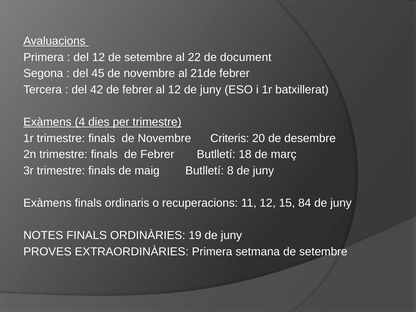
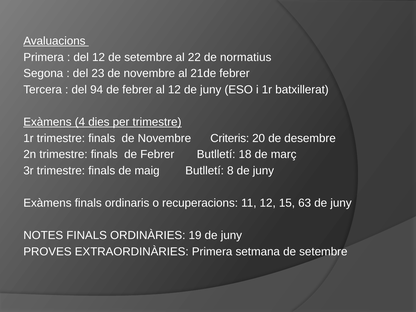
document: document -> normatius (246, 57)
45: 45 -> 23 (98, 73)
42: 42 -> 94 (97, 90)
84: 84 -> 63 (305, 203)
